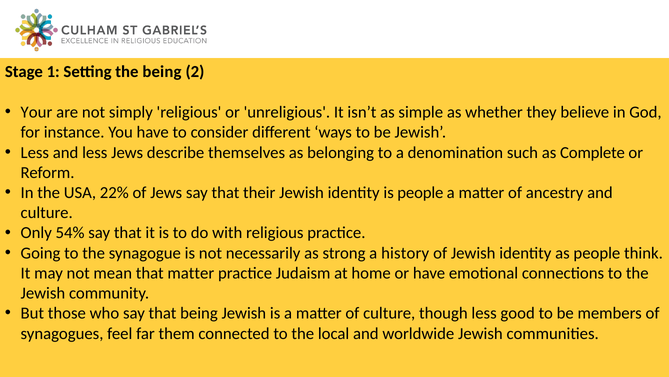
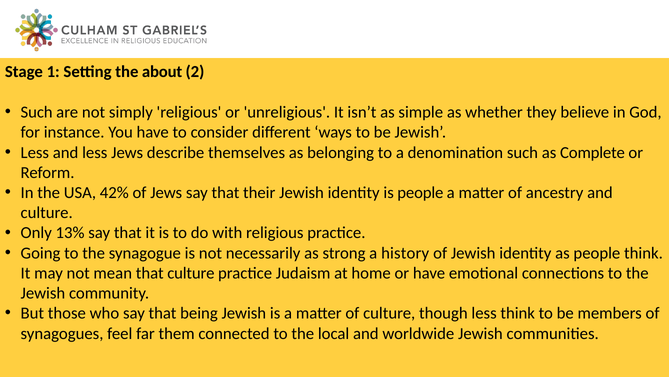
the being: being -> about (162, 72)
Your: Your -> Such (37, 112)
22%: 22% -> 42% (114, 192)
54%: 54% -> 13% (70, 233)
that matter: matter -> culture (191, 273)
less good: good -> think (518, 313)
